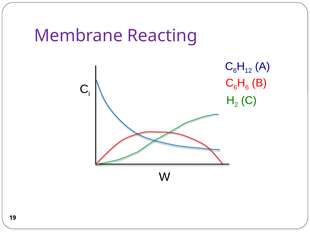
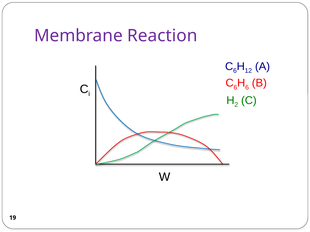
Reacting: Reacting -> Reaction (162, 36)
